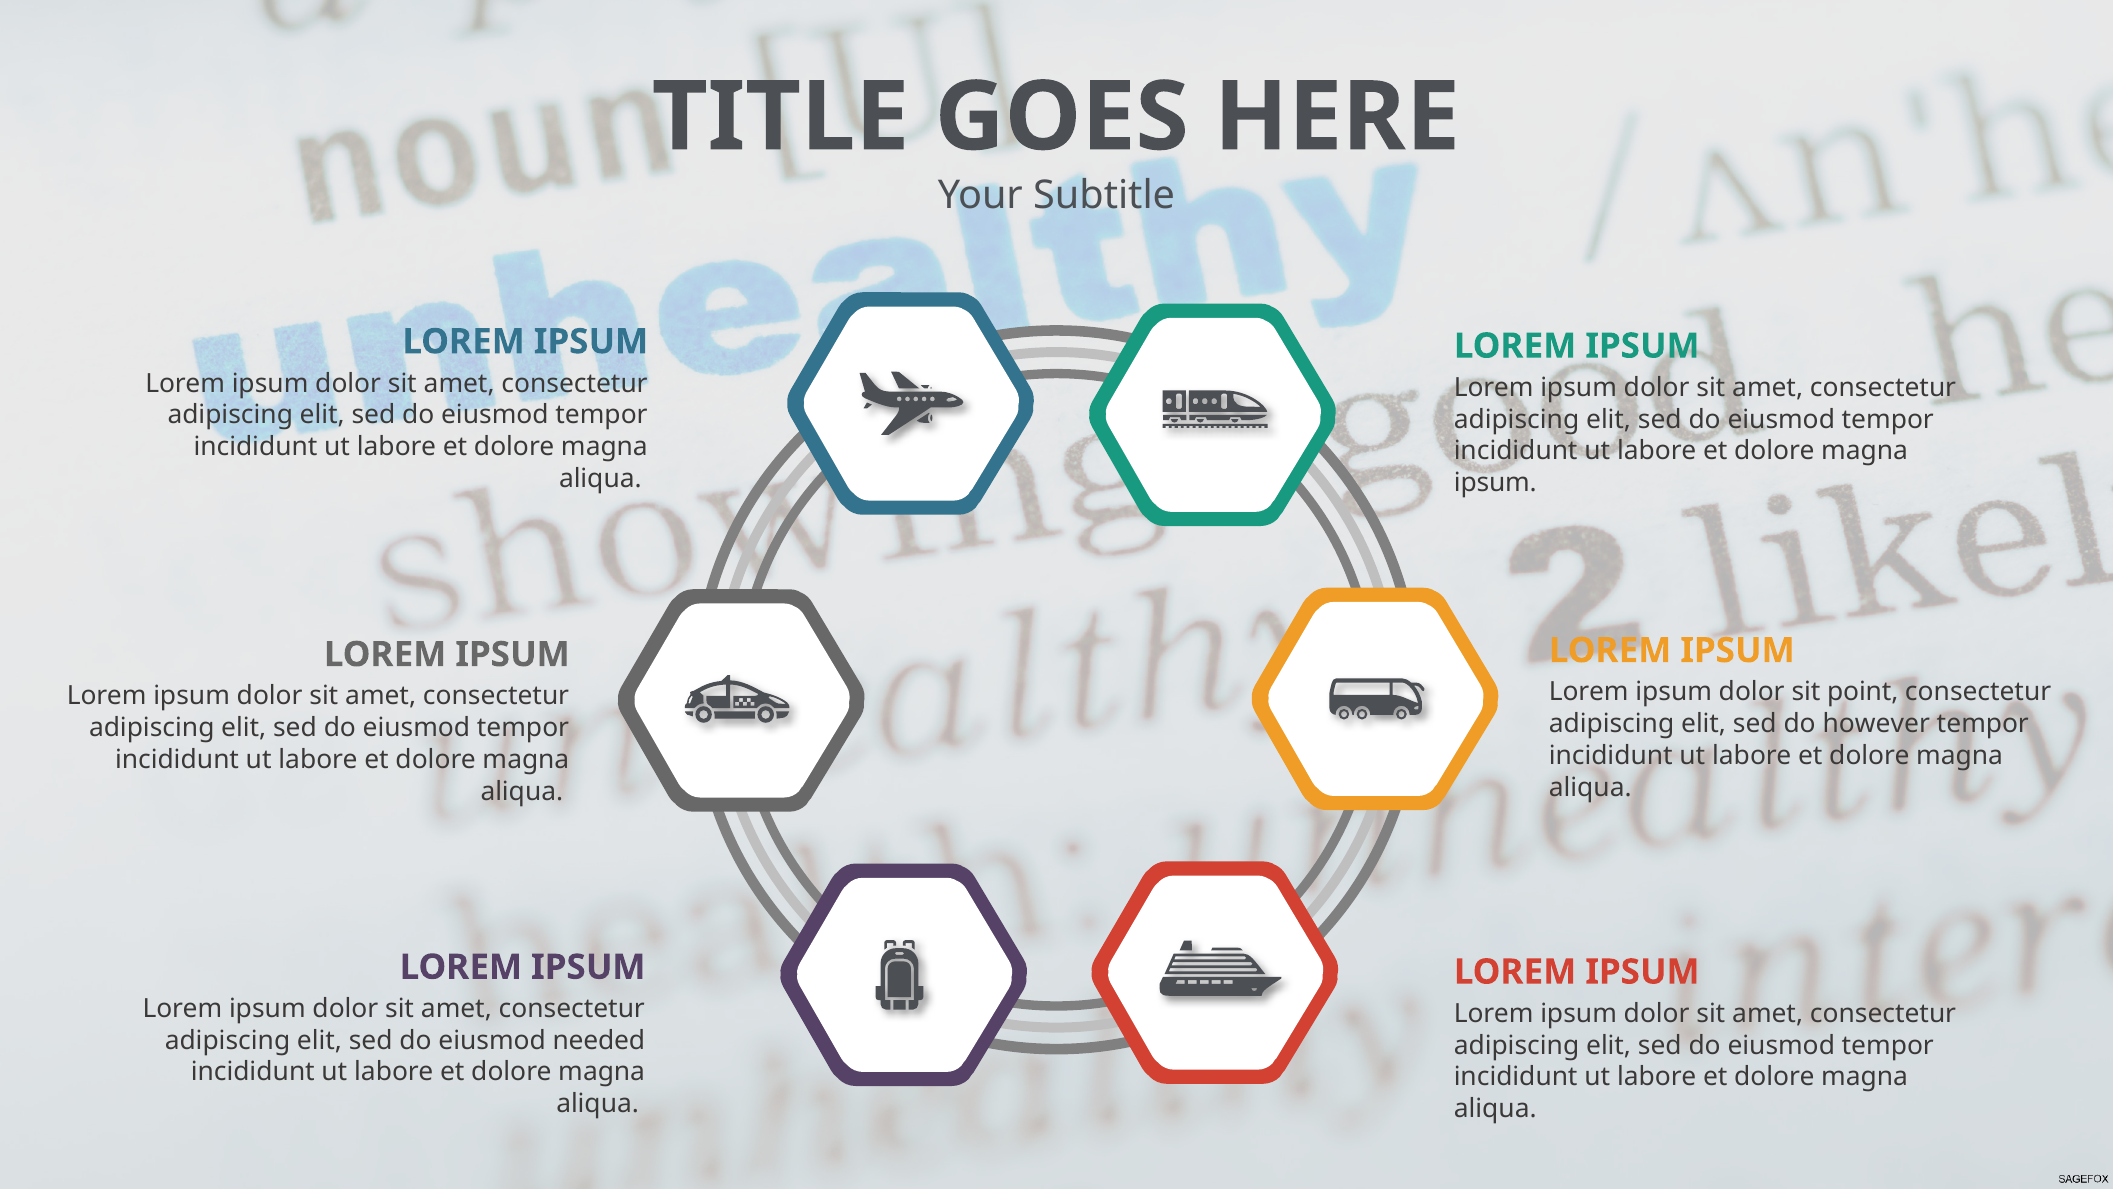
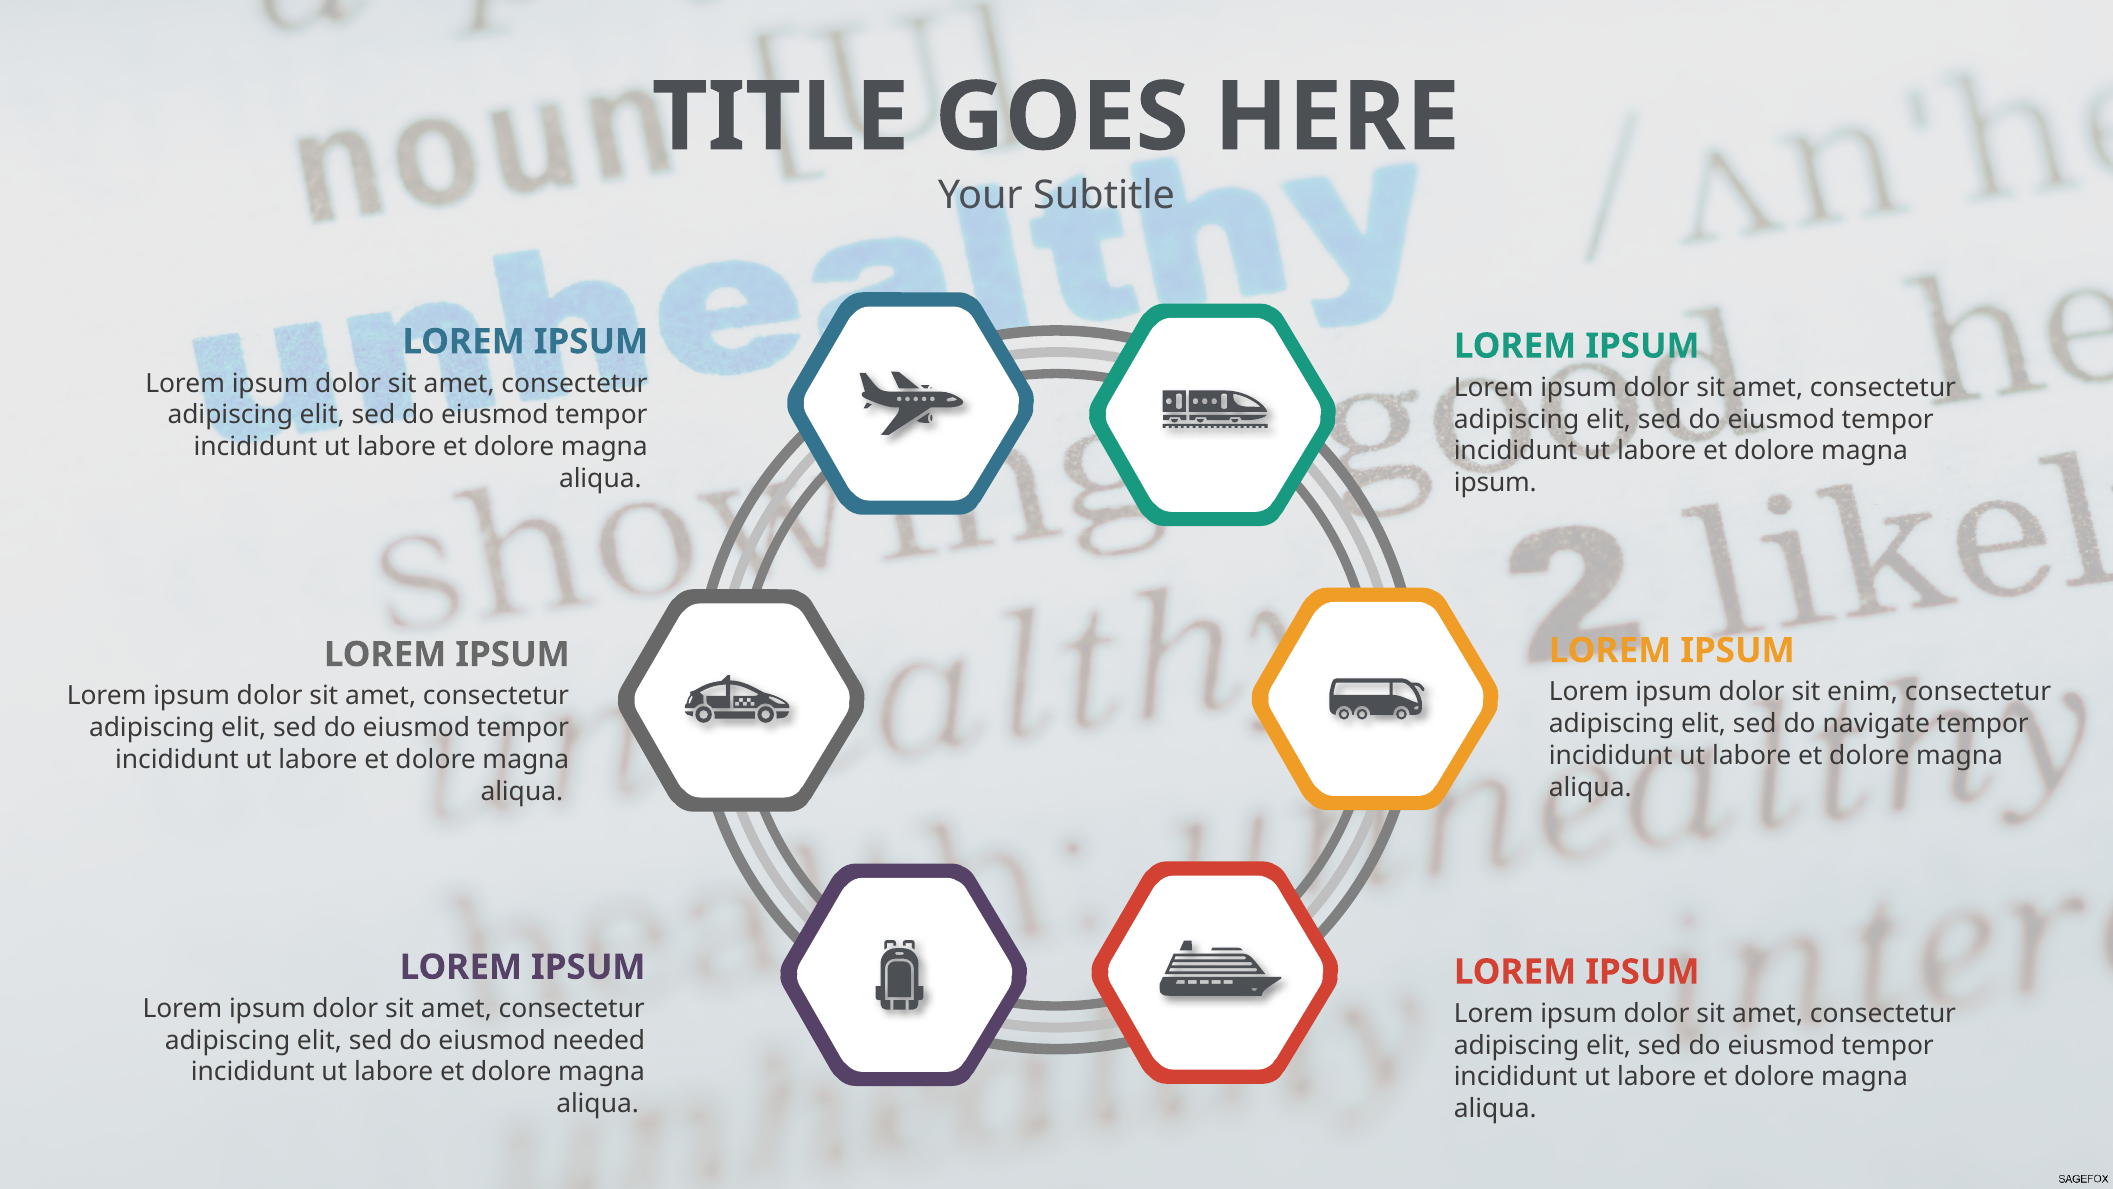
point: point -> enim (1863, 692)
however: however -> navigate (1876, 724)
